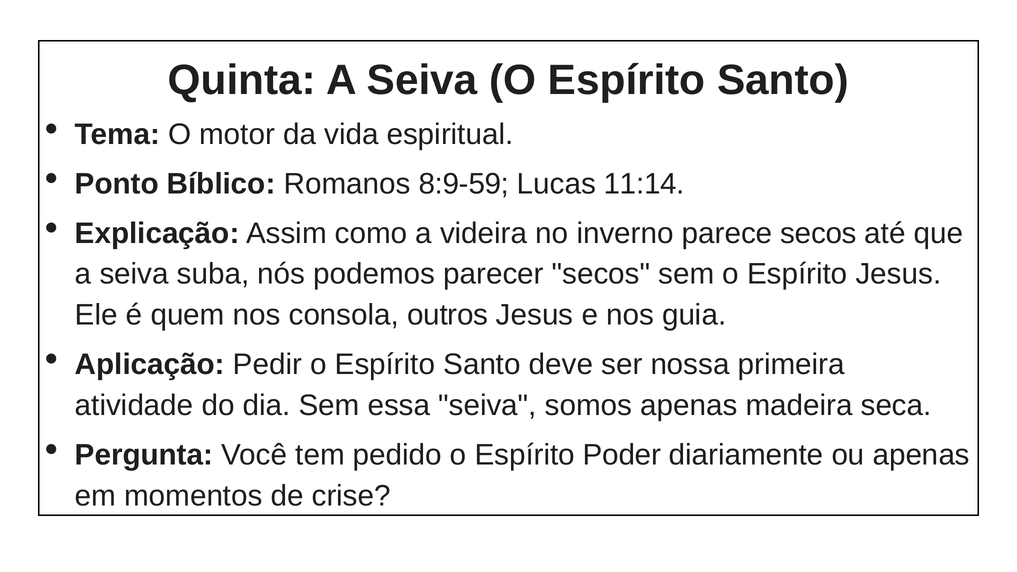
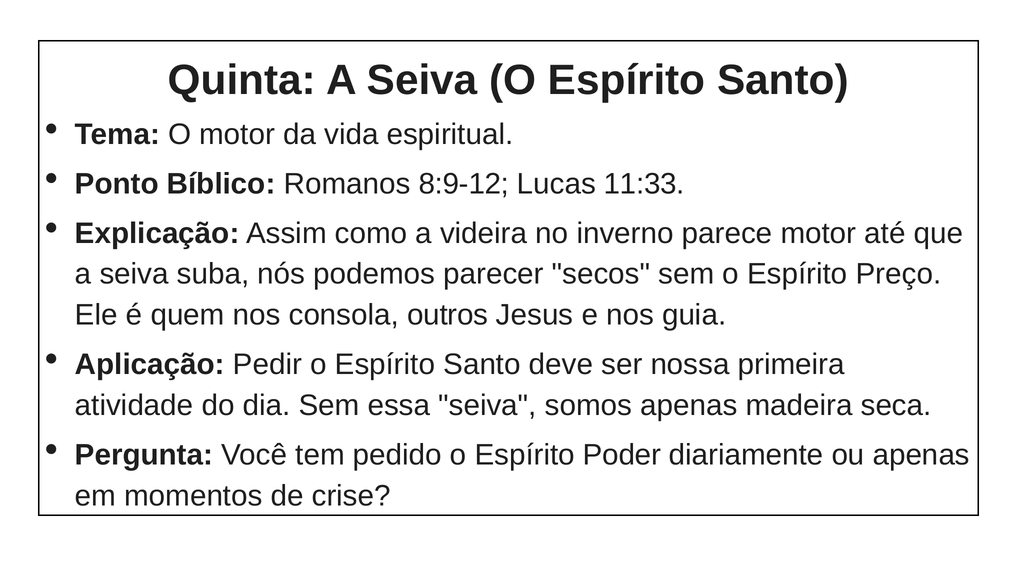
8:9-59: 8:9-59 -> 8:9-12 (464, 184)
11:14: 11:14 -> 11:33 (644, 184)
parece secos: secos -> motor (818, 233)
Espírito Jesus: Jesus -> Preço (898, 274)
